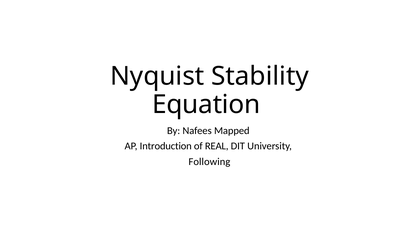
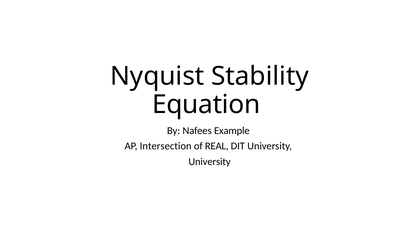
Mapped: Mapped -> Example (232, 131)
Introduction: Introduction -> Intersection (166, 147)
Following: Following -> University (210, 162)
